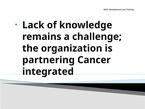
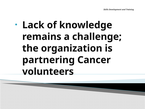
integrated: integrated -> volunteers (48, 71)
